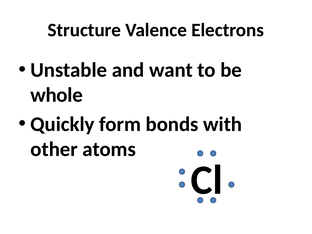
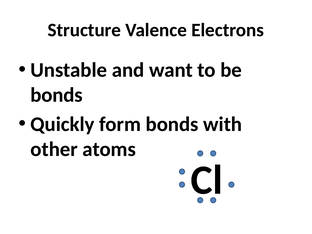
whole: whole -> bonds (57, 95)
